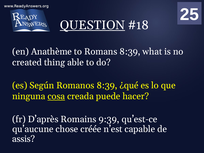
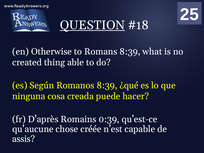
Anathème: Anathème -> Otherwise (51, 52)
cosa underline: present -> none (56, 96)
9:39: 9:39 -> 0:39 (109, 119)
